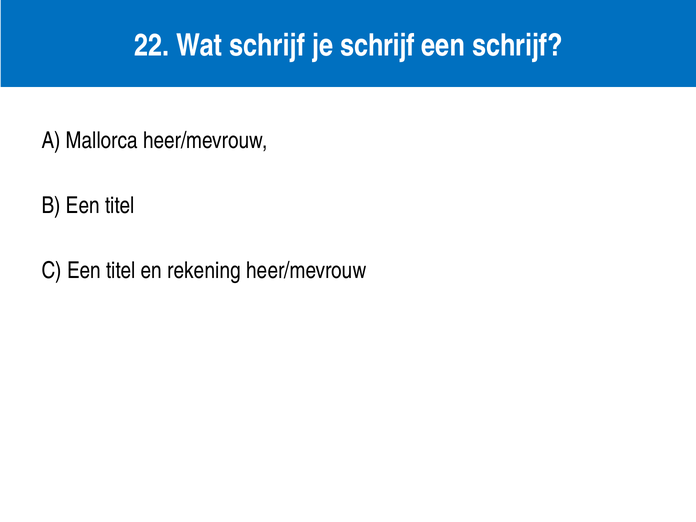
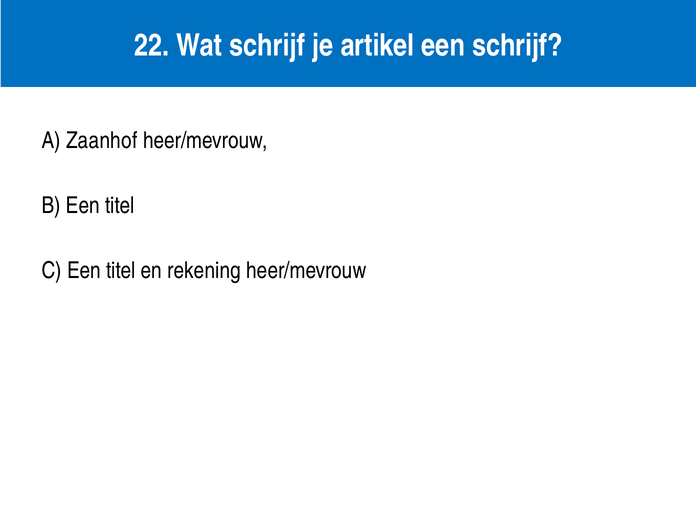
je schrijf: schrijf -> artikel (377, 46)
Mallorca: Mallorca -> Zaanhof (102, 141)
